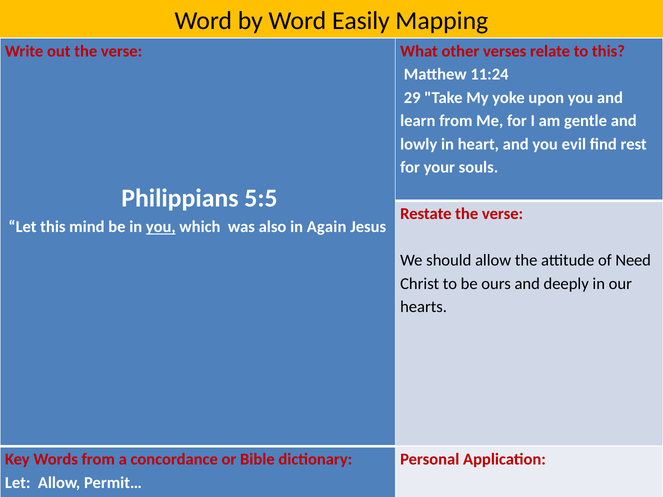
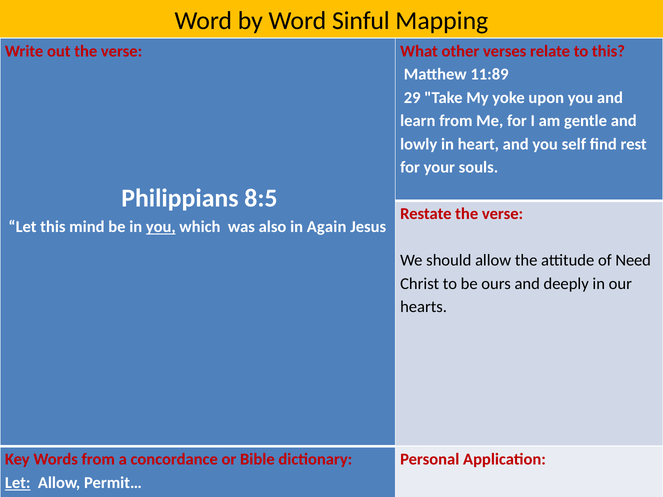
Easily: Easily -> Sinful (361, 21)
11:24: 11:24 -> 11:89 (490, 75)
you evil: evil -> self (574, 144)
5:5: 5:5 -> 8:5 (261, 198)
Let underline: none -> present (18, 483)
